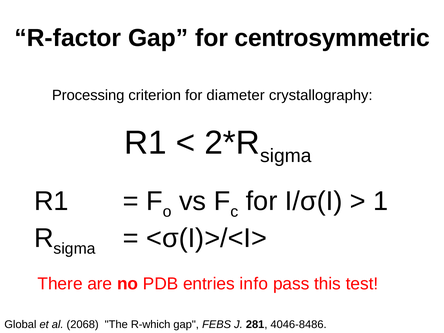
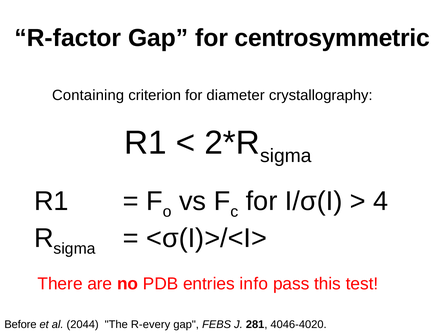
Processing: Processing -> Containing (88, 95)
1: 1 -> 4 (381, 201)
Global: Global -> Before (20, 325)
2068: 2068 -> 2044 (83, 325)
R-which: R-which -> R-every (151, 325)
4046-8486: 4046-8486 -> 4046-4020 (299, 325)
